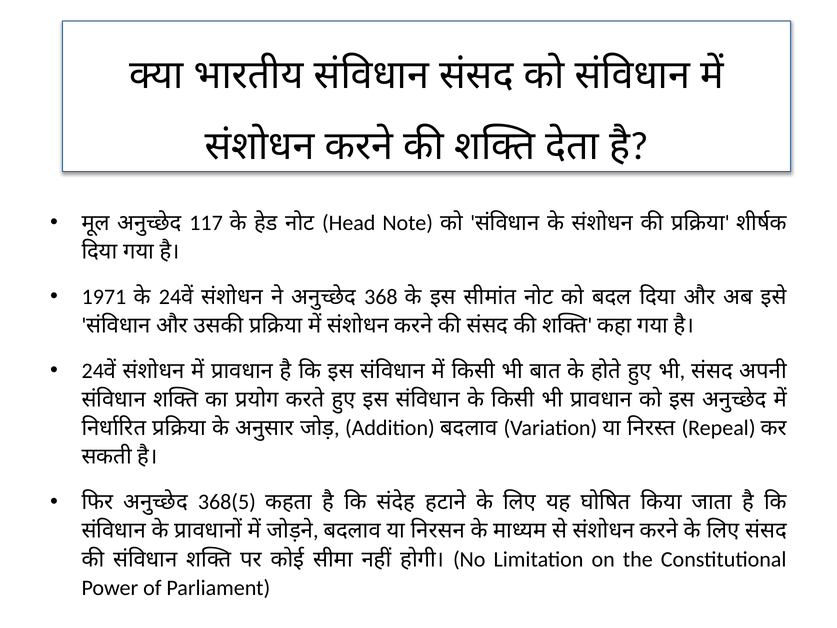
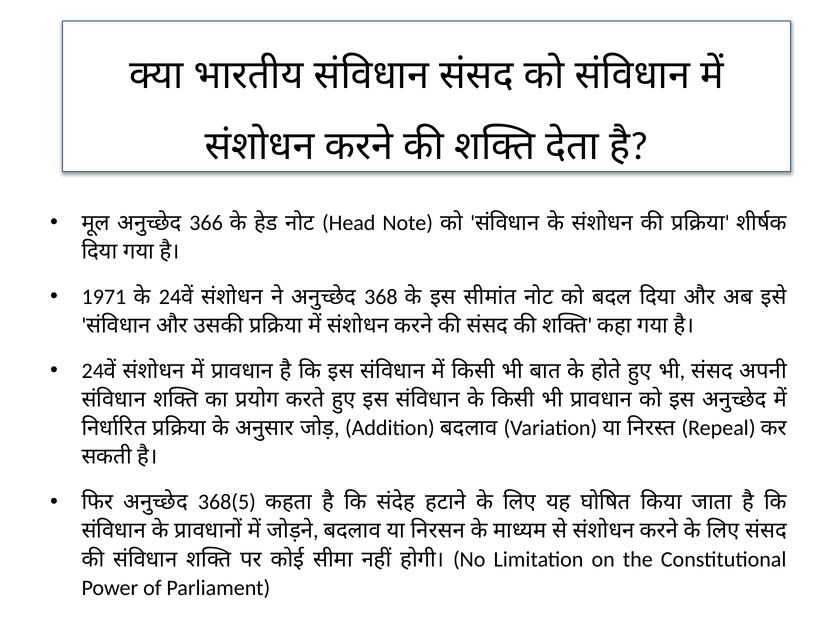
117: 117 -> 366 (206, 223)
